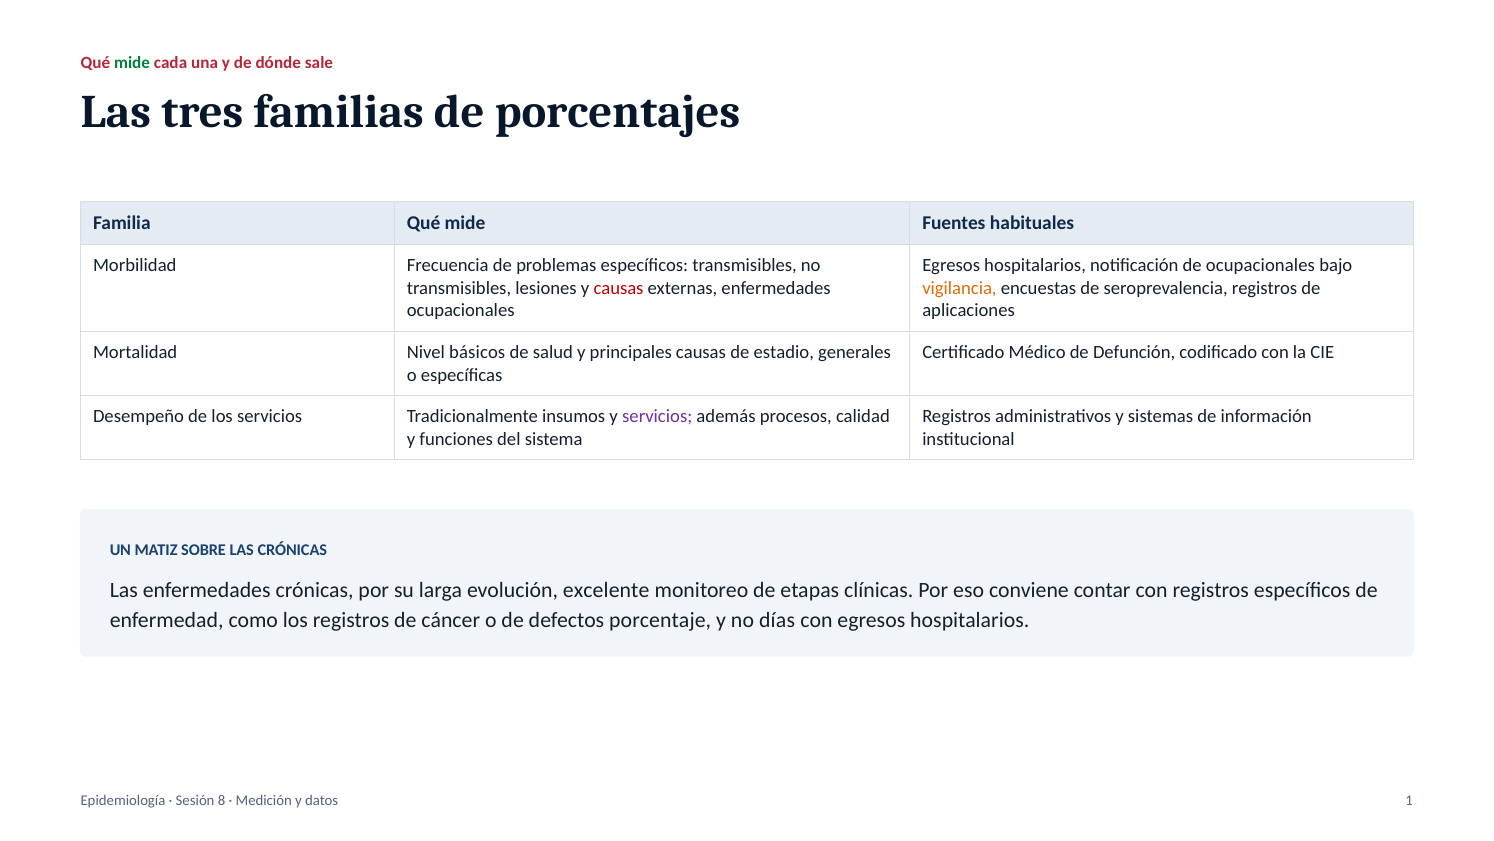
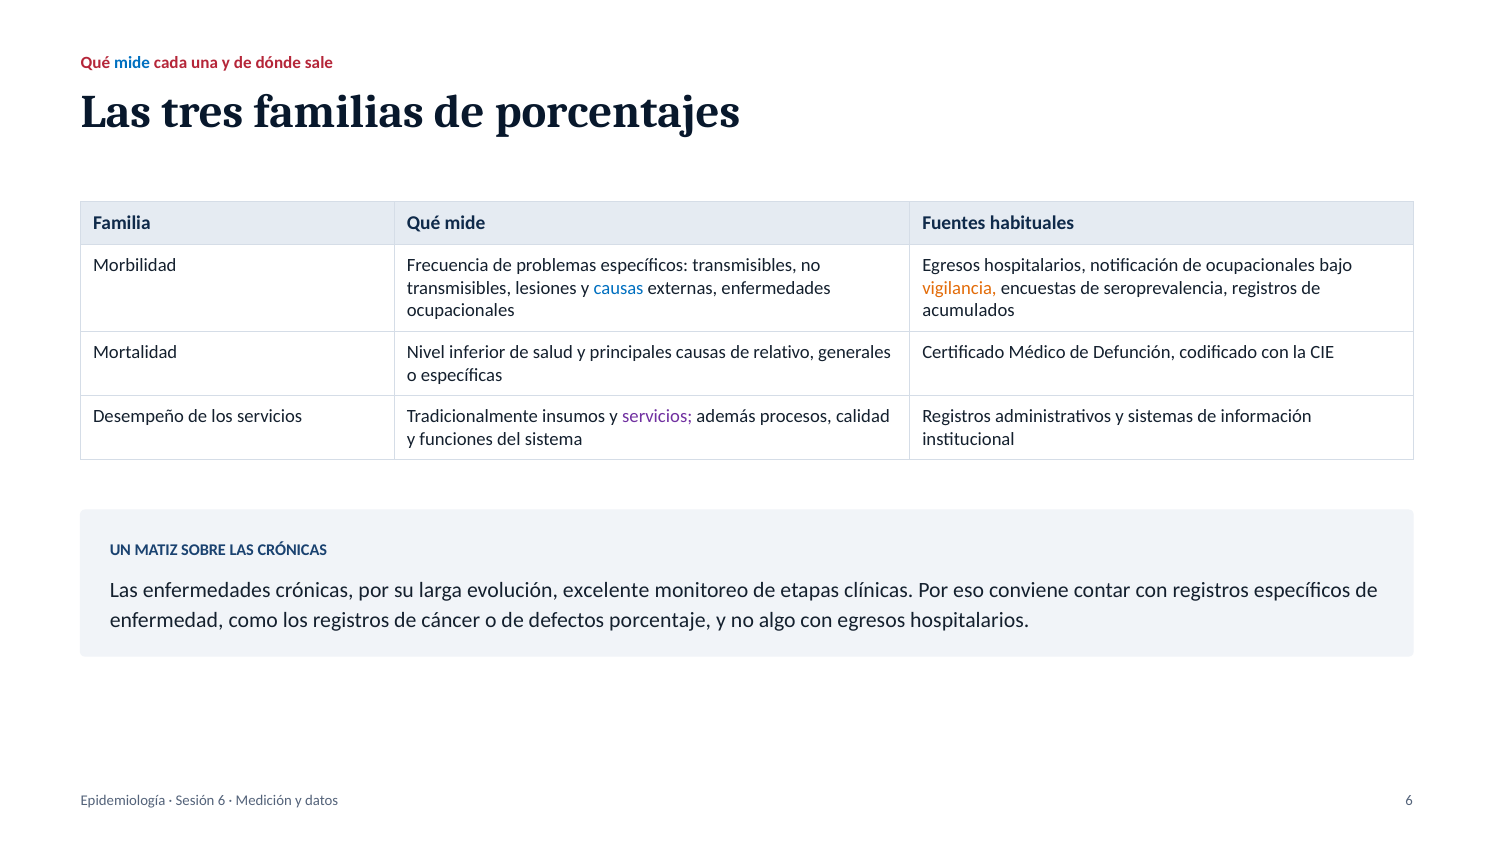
mide colour: green -> blue (132, 63)
causas colour: red -> blue (619, 288)
aplicaciones: aplicaciones -> acumulados (969, 310)
básicos: básicos -> inferior (477, 352)
estadio: estadio -> relativo (784, 352)
días: días -> algo (777, 619)
Sesión 8: 8 -> 6 (222, 800)
datos 1: 1 -> 6 (1409, 800)
